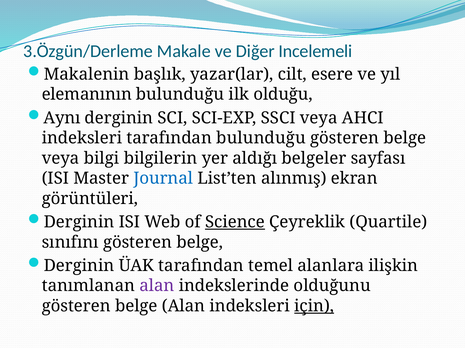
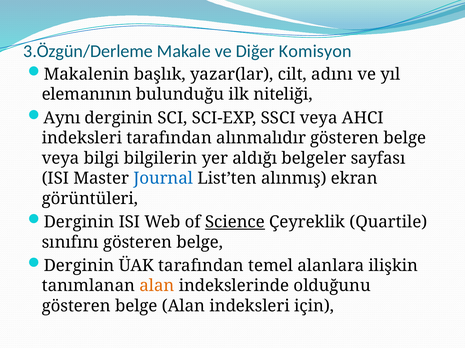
Incelemeli: Incelemeli -> Komisyon (315, 51)
esere: esere -> adını (332, 74)
olduğu: olduğu -> niteliği (283, 95)
tarafından bulunduğu: bulunduğu -> alınmalıdır (261, 138)
alan colour: purple -> orange (157, 286)
için underline: present -> none (314, 307)
